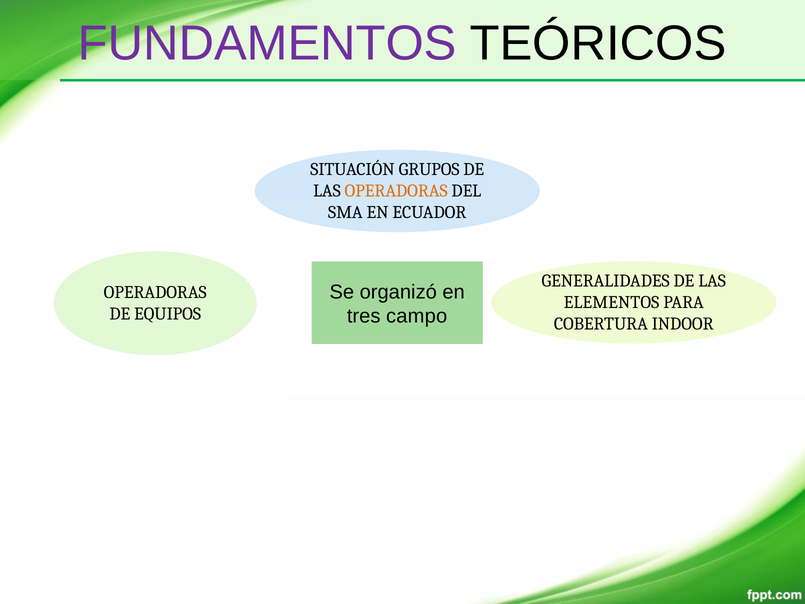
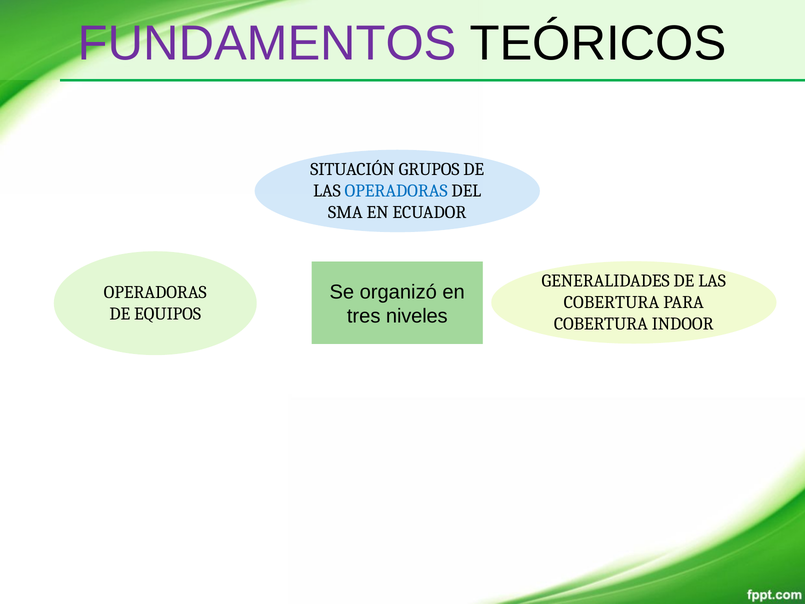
OPERADORAS colour: orange -> blue (396, 191)
ELEMENTOS: ELEMENTOS -> COBERTURA (611, 302)
campo: campo -> niveles (417, 316)
